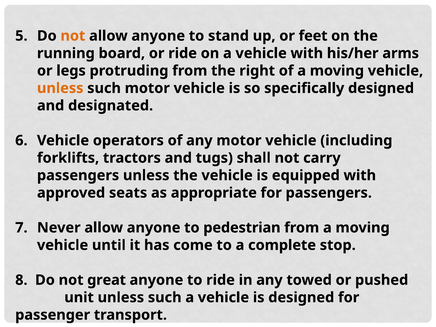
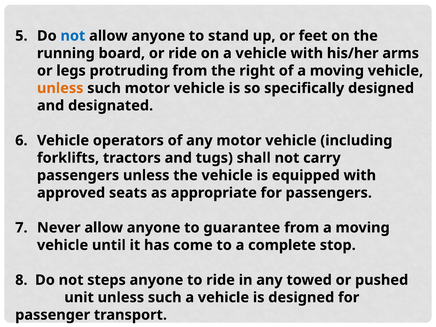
not colour: orange -> blue (73, 36)
pedestrian: pedestrian -> guarantee (242, 228)
great: great -> steps (107, 280)
